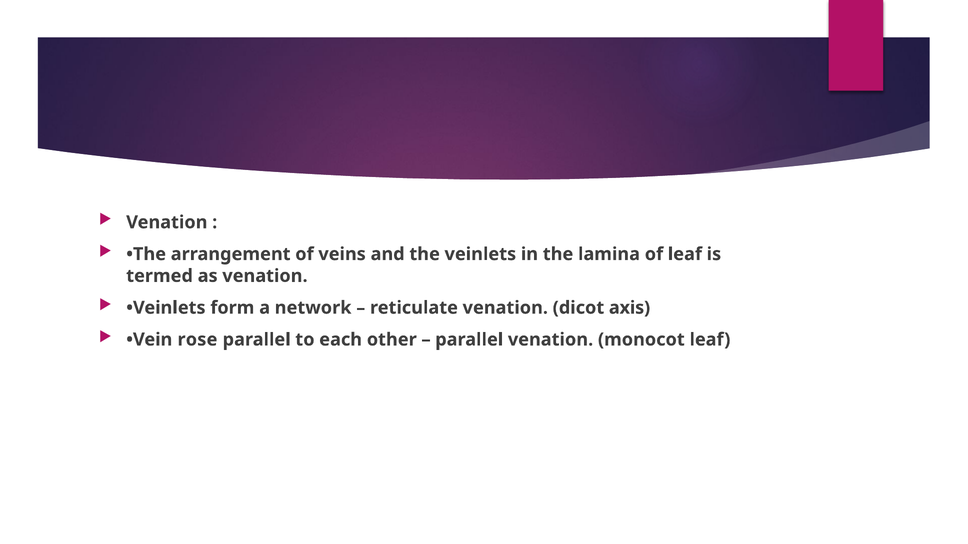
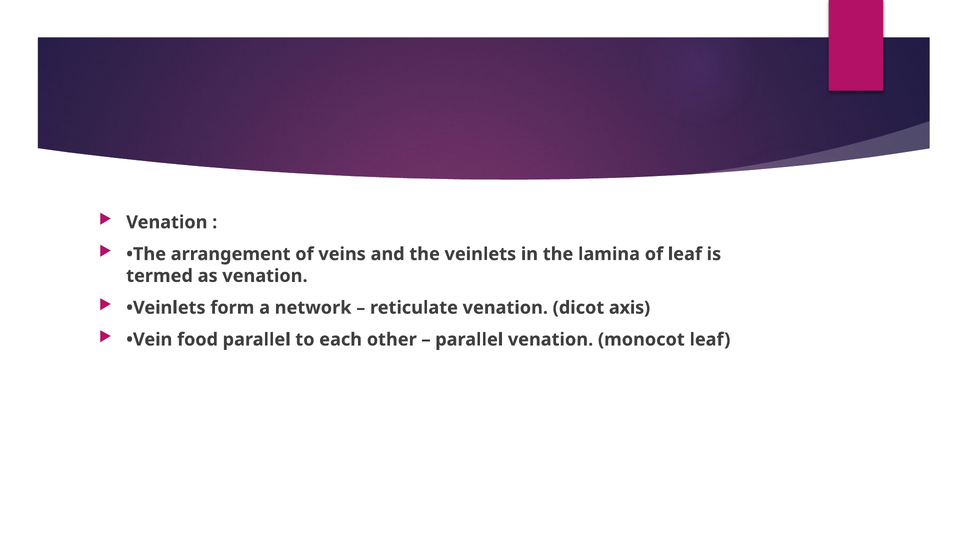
rose: rose -> food (198, 340)
